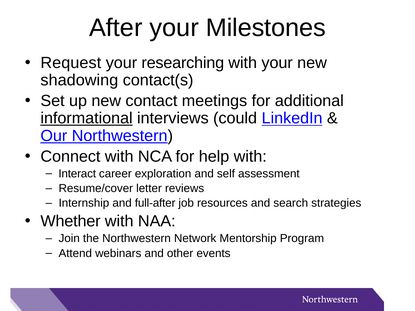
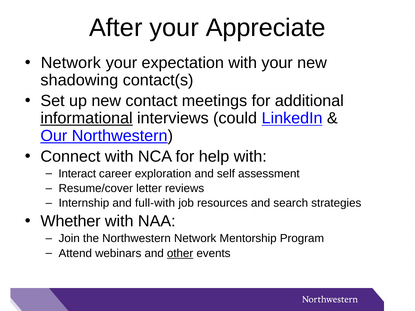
Milestones: Milestones -> Appreciate (266, 28)
Request: Request -> Network (71, 63)
researching: researching -> expectation (183, 63)
full-after: full-after -> full-with (155, 203)
other underline: none -> present (180, 253)
